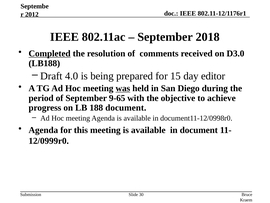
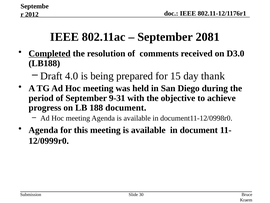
2018: 2018 -> 2081 (208, 37)
editor: editor -> thank (213, 76)
was underline: present -> none (123, 88)
9-65: 9-65 -> 9-31 (117, 98)
